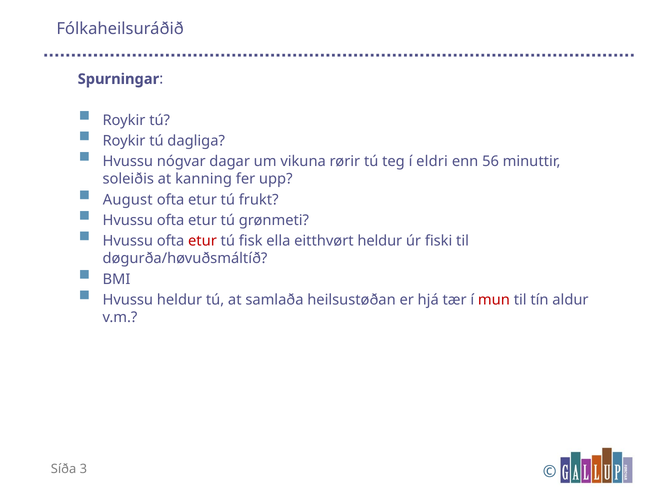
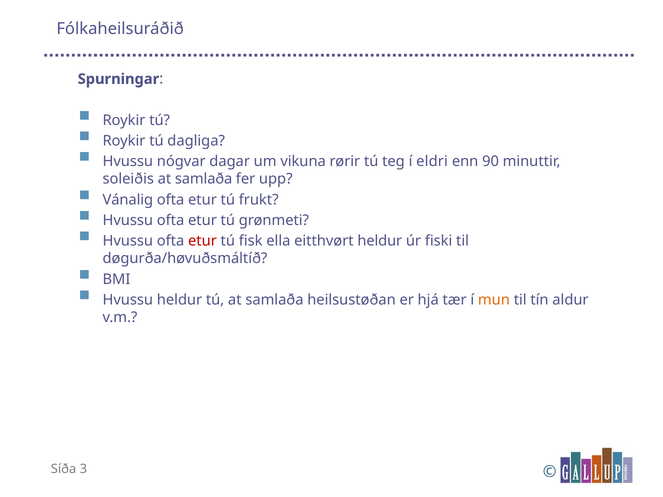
56: 56 -> 90 (491, 162)
soleiðis at kanning: kanning -> samlaða (204, 179)
August: August -> Vánalig (128, 200)
mun colour: red -> orange (494, 300)
